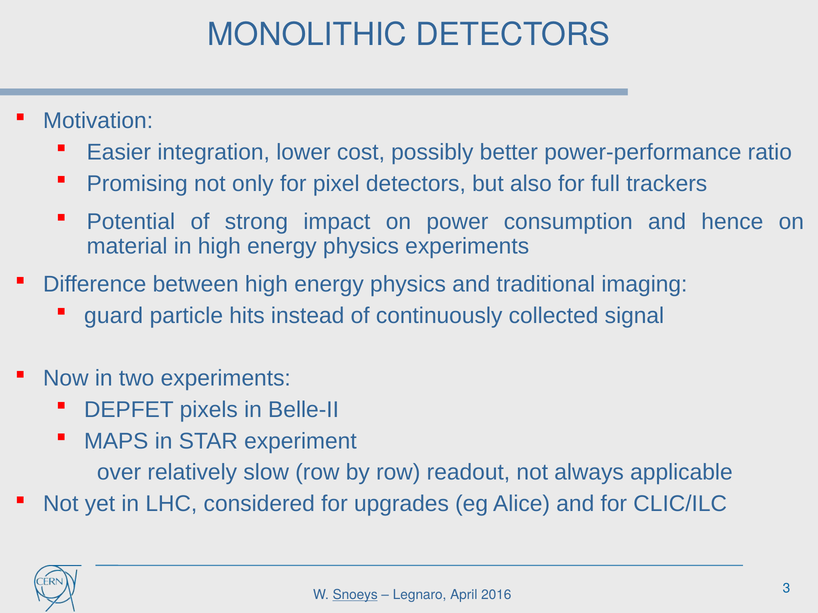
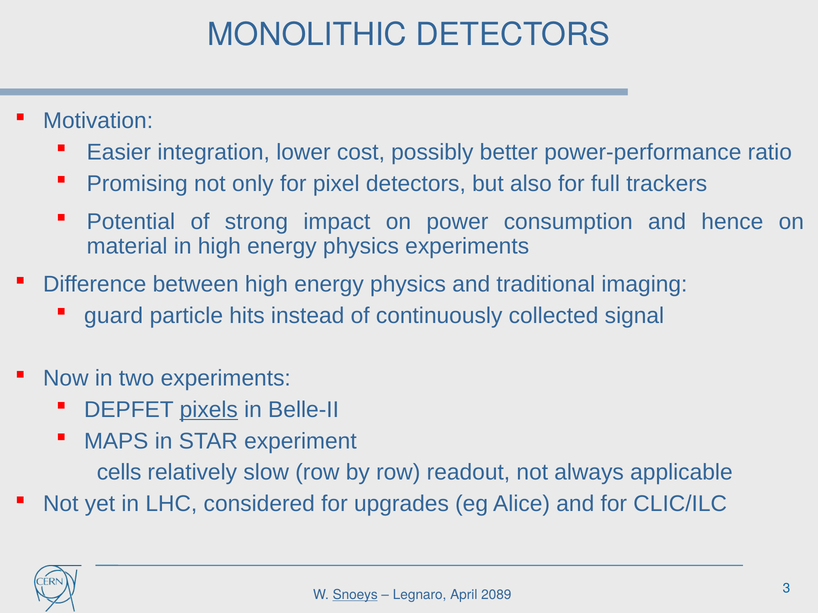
pixels underline: none -> present (209, 410)
over: over -> cells (119, 473)
2016: 2016 -> 2089 (496, 595)
